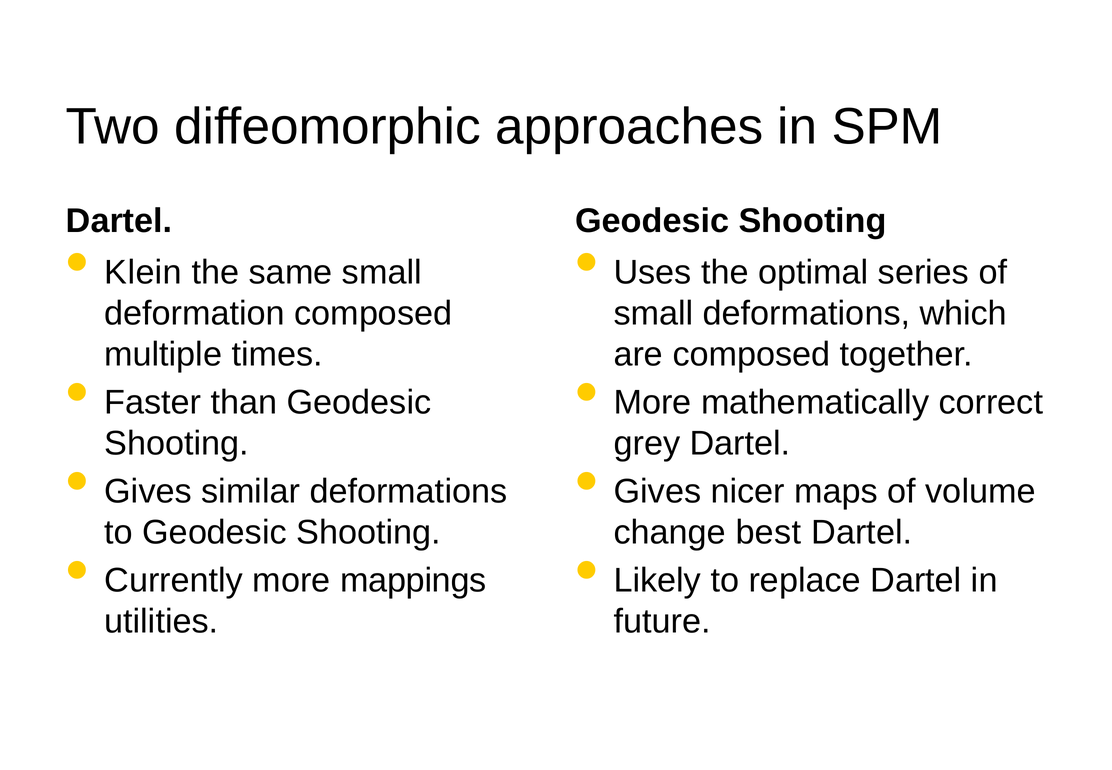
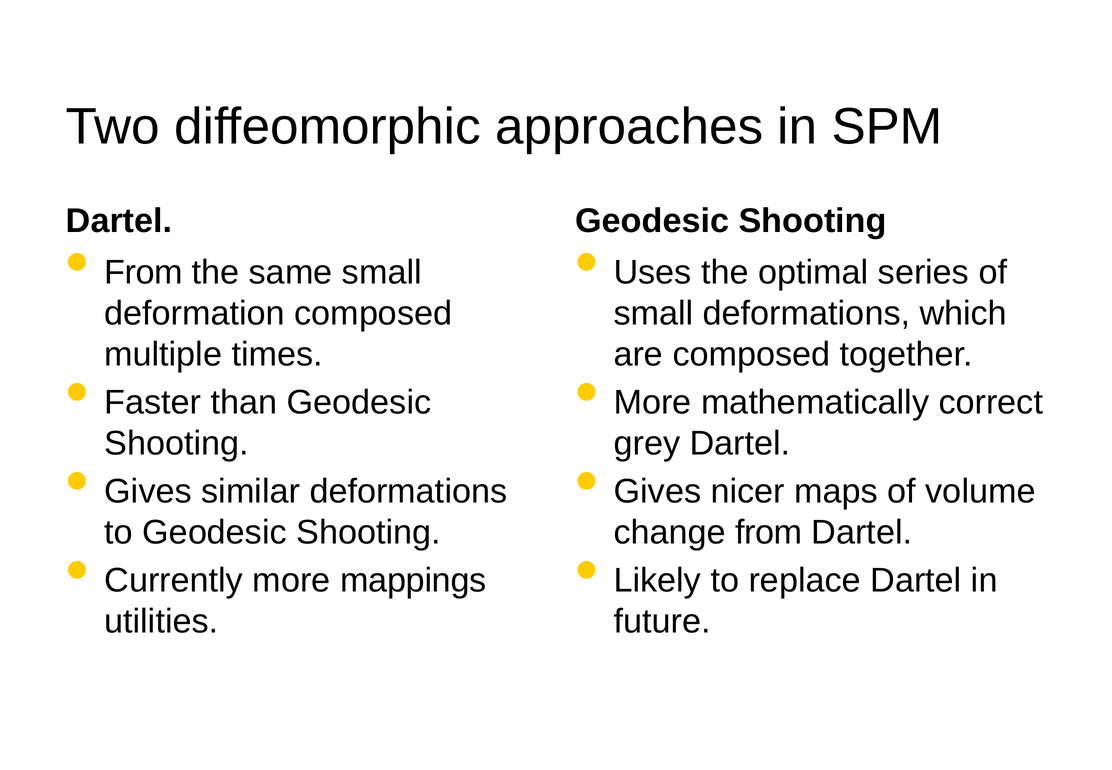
Klein: Klein -> From (143, 272)
change best: best -> from (769, 532)
